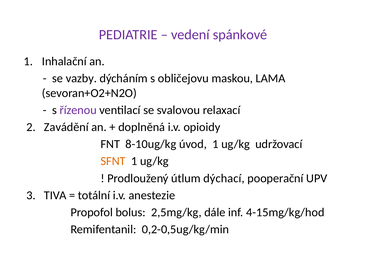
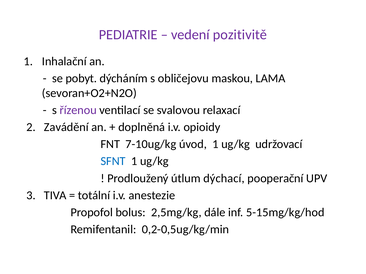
spánkové: spánkové -> pozitivitě (240, 35)
vazby: vazby -> pobyt (81, 79)
8-10ug/kg: 8-10ug/kg -> 7-10ug/kg (151, 144)
SFNT colour: orange -> blue (113, 161)
4-15mg/kg/hod: 4-15mg/kg/hod -> 5-15mg/kg/hod (285, 213)
